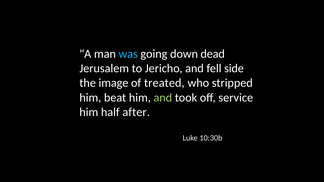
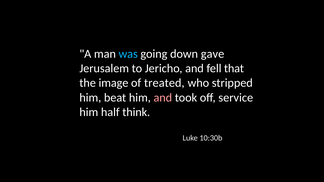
dead: dead -> gave (213, 54)
side: side -> that (234, 68)
and colour: light green -> pink (163, 98)
after: after -> think (136, 112)
